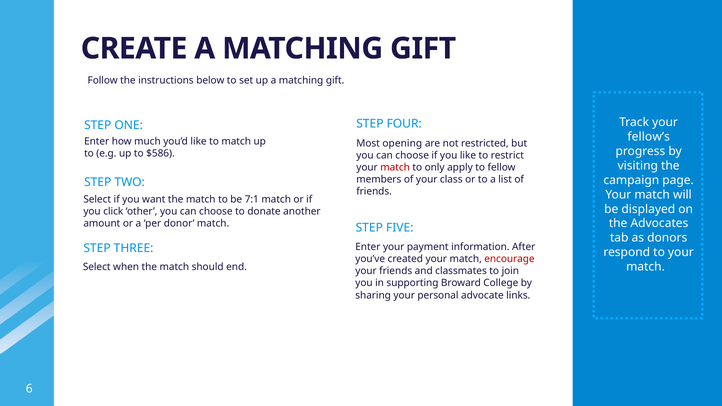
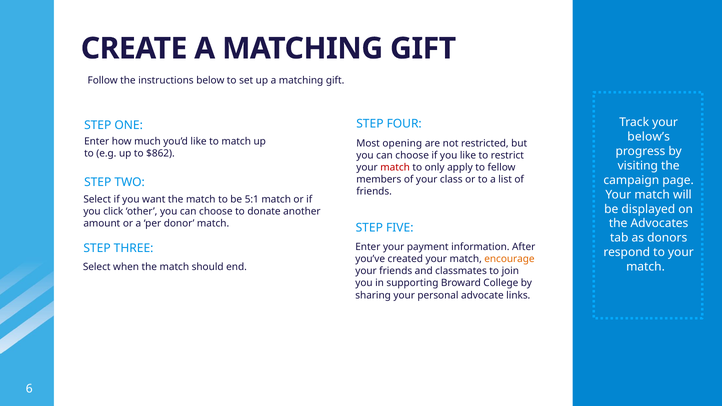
fellow’s: fellow’s -> below’s (649, 137)
$586: $586 -> $862 (160, 153)
7:1: 7:1 -> 5:1 (252, 199)
encourage colour: red -> orange (509, 259)
